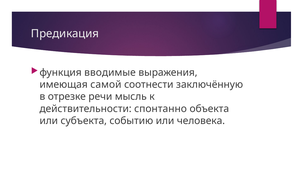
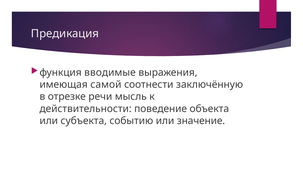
спонтанно: спонтанно -> поведение (161, 109)
человека: человека -> значение (201, 121)
